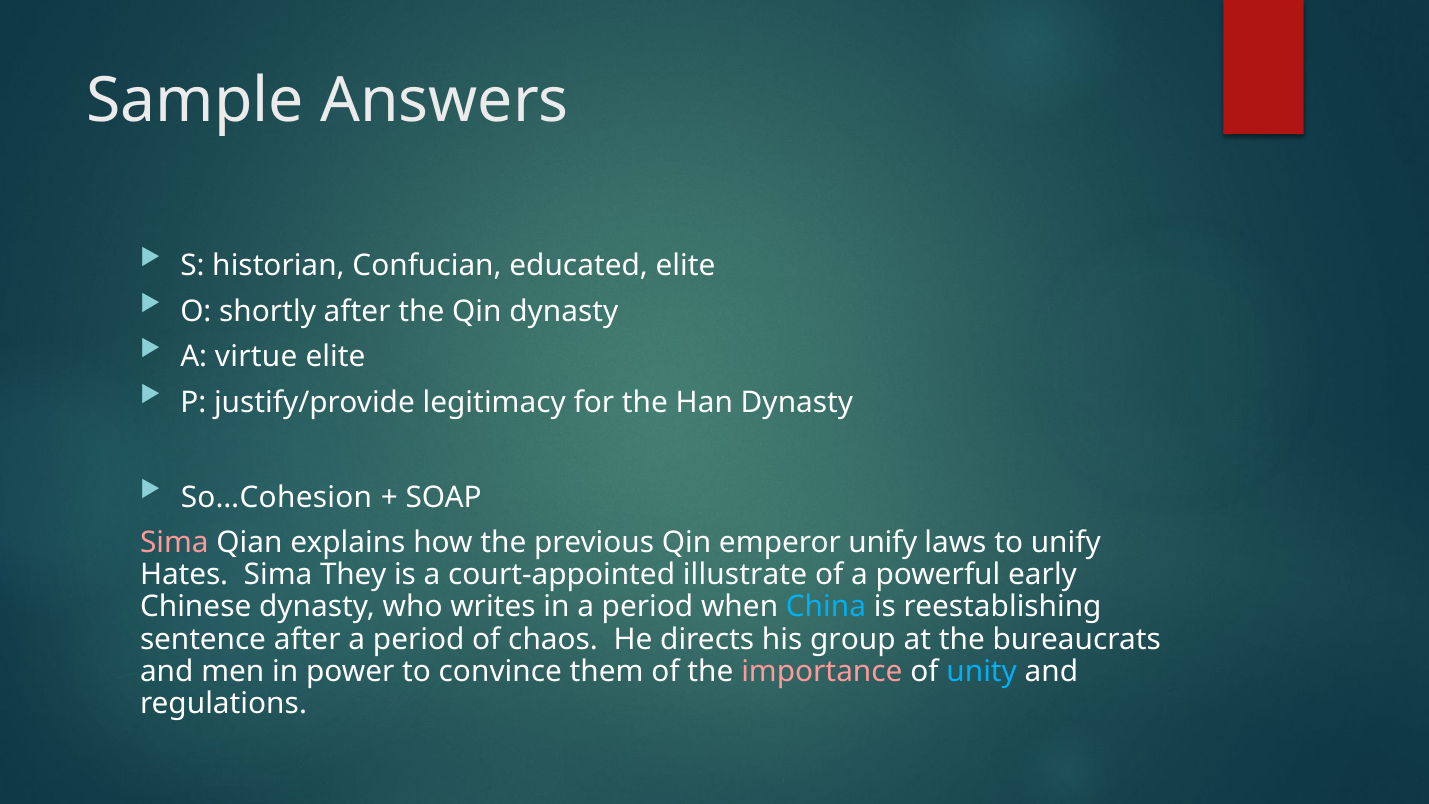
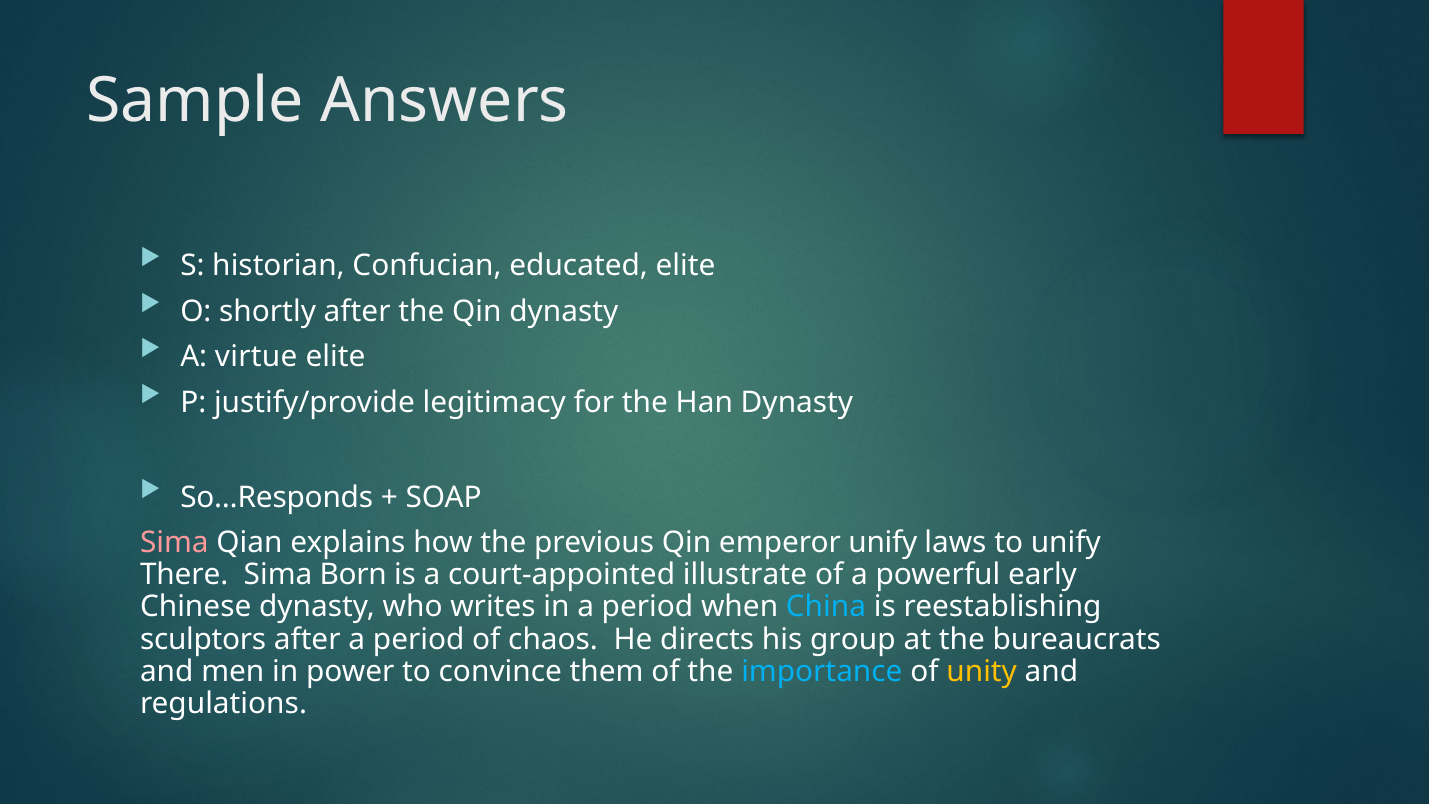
So…Cohesion: So…Cohesion -> So…Responds (277, 497)
Hates: Hates -> There (184, 575)
They: They -> Born (353, 575)
sentence: sentence -> sculptors (203, 639)
importance colour: pink -> light blue (822, 671)
unity colour: light blue -> yellow (982, 671)
